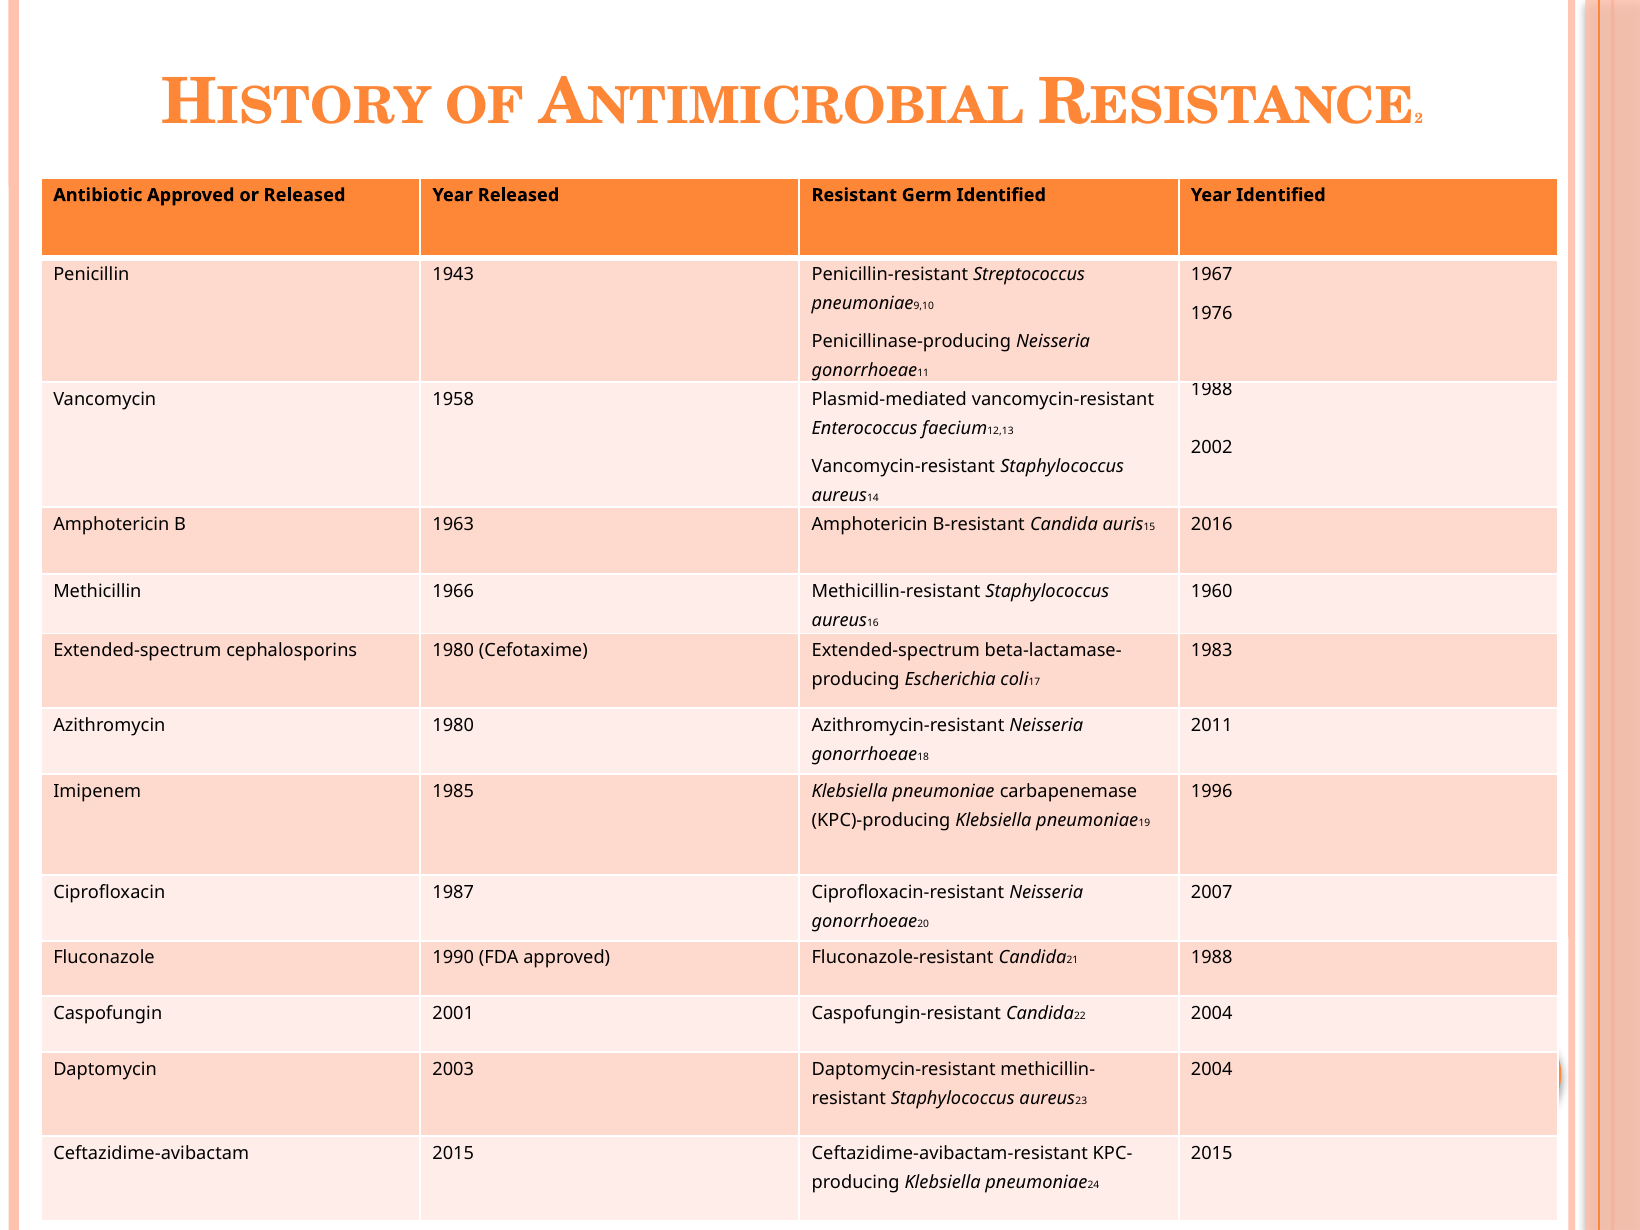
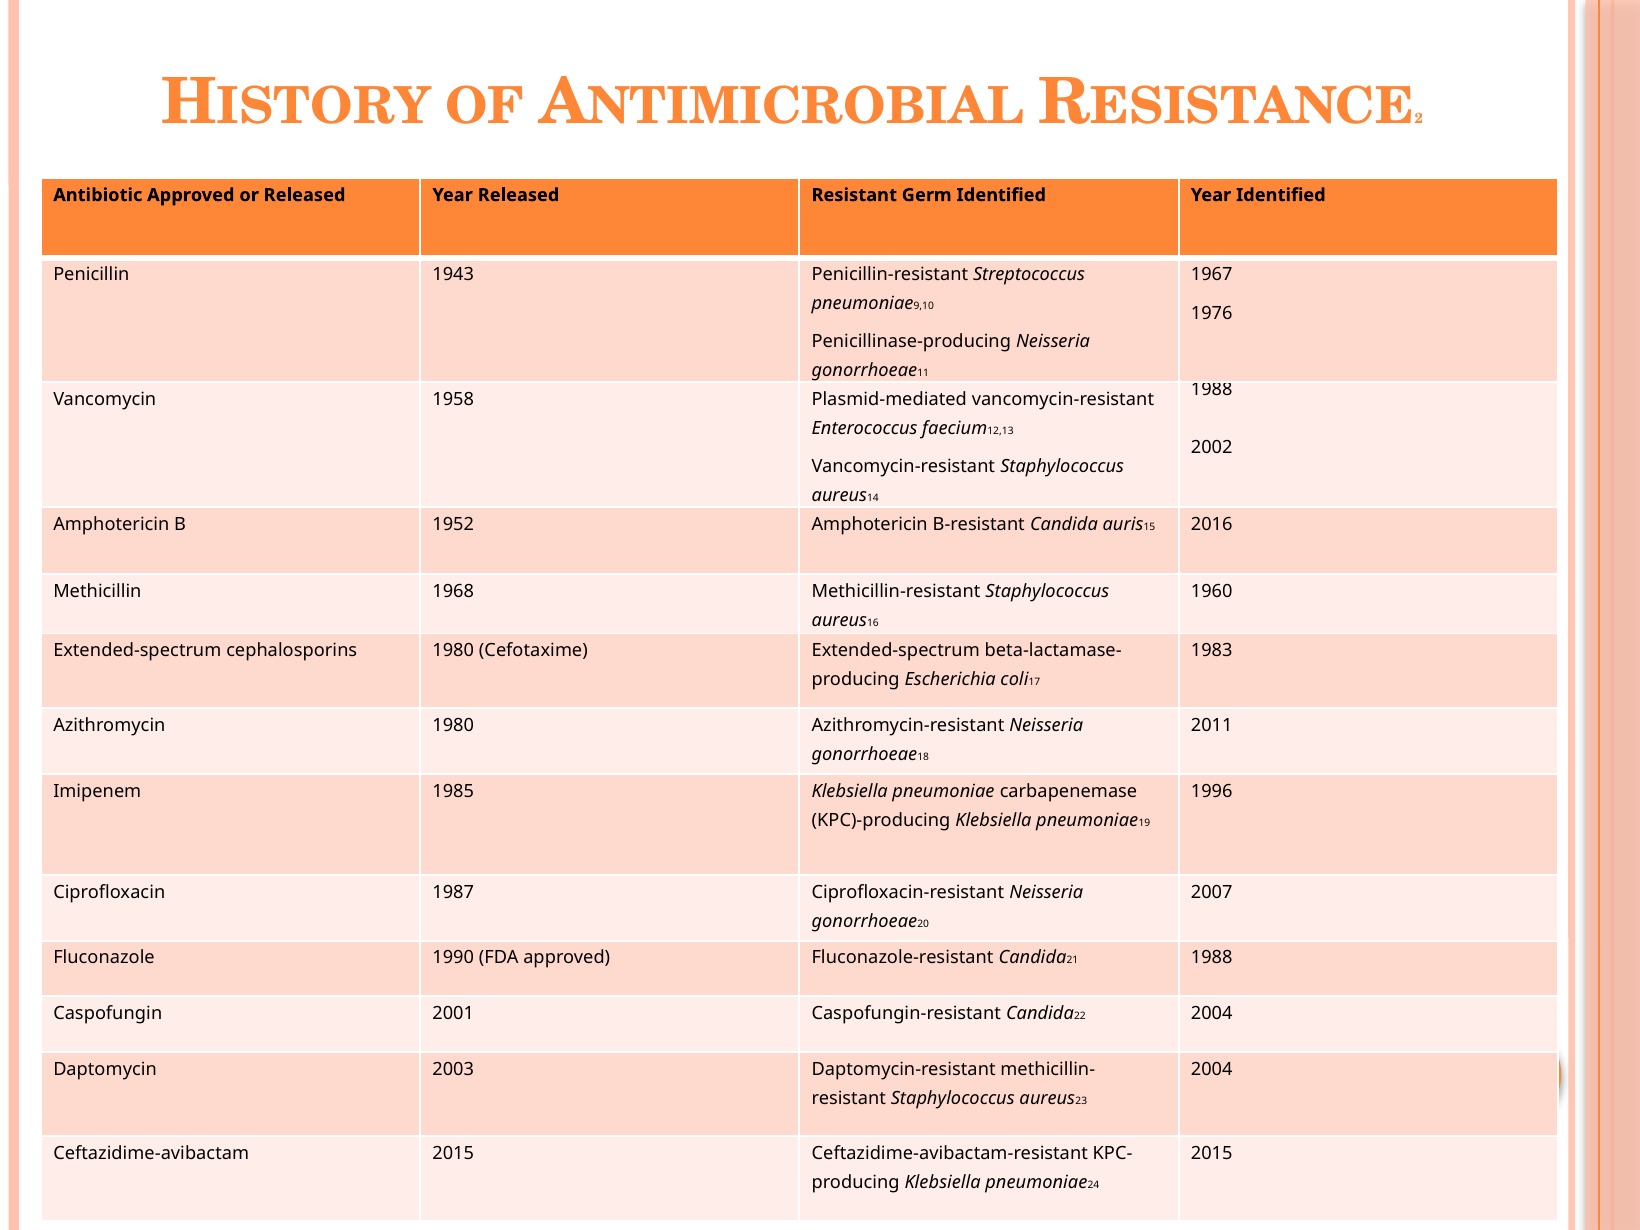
1963: 1963 -> 1952 (453, 525)
1966: 1966 -> 1968 (453, 592)
